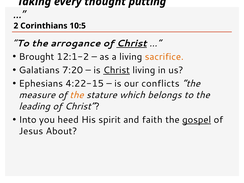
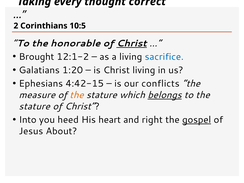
putting: putting -> correct (147, 2)
arrogance: arrogance -> honorable (75, 43)
sacrifice colour: orange -> blue (164, 57)
7:20: 7:20 -> 1:20 (73, 70)
Christ underline: present -> none (116, 70)
4:22-15: 4:22-15 -> 4:42-15 (85, 84)
belongs underline: none -> present (165, 95)
leading: leading -> stature (34, 106)
spirit: spirit -> heart (110, 120)
faith: faith -> right (152, 120)
